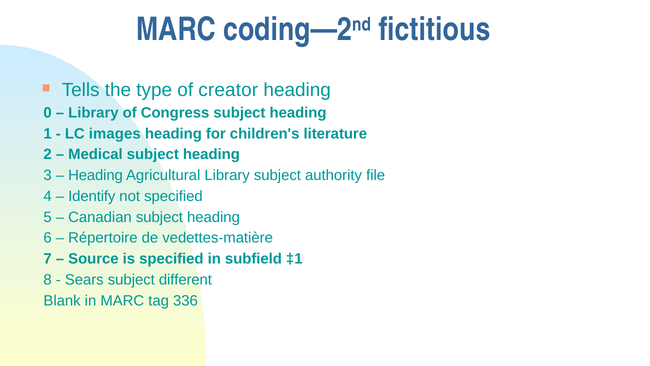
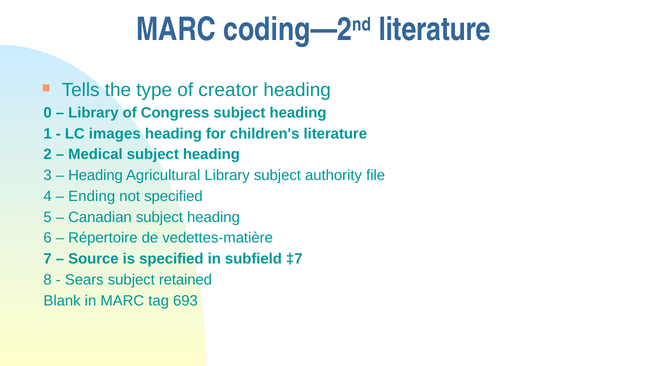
coding—2nd fictitious: fictitious -> literature (435, 30)
Identify: Identify -> Ending (92, 196)
‡1: ‡1 -> ‡7 (294, 259)
different: different -> retained (185, 279)
336: 336 -> 693 (185, 300)
